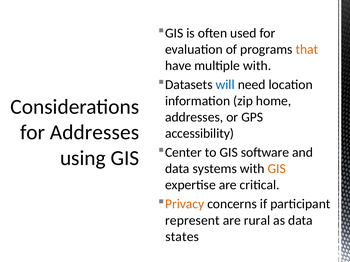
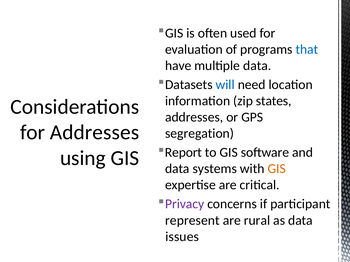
that colour: orange -> blue (307, 49)
multiple with: with -> data (257, 66)
home: home -> states (274, 101)
accessibility: accessibility -> segregation (200, 134)
Center: Center -> Report (183, 153)
Privacy colour: orange -> purple (185, 204)
states: states -> issues (182, 237)
